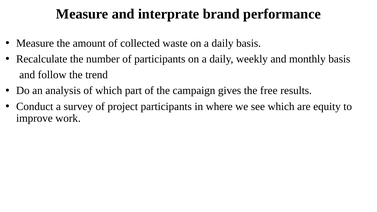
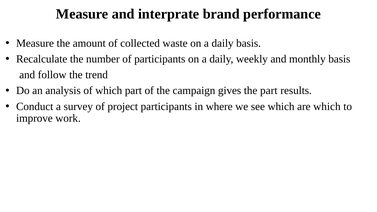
the free: free -> part (269, 91)
are equity: equity -> which (327, 106)
